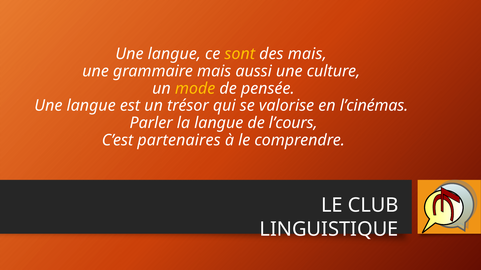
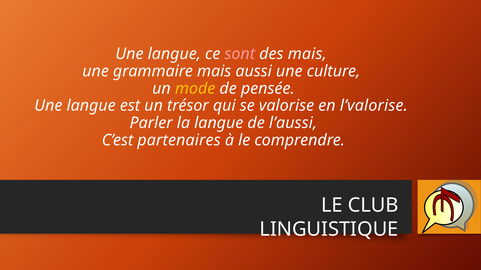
sont colour: yellow -> pink (240, 54)
l’cinémas: l’cinémas -> l’valorise (374, 106)
l’cours: l’cours -> l’aussi (293, 123)
